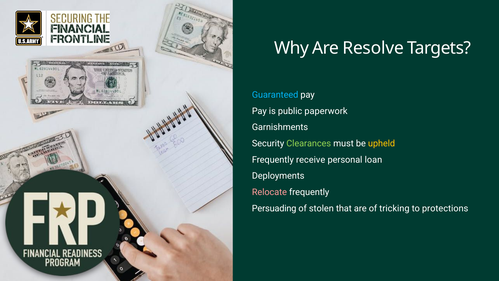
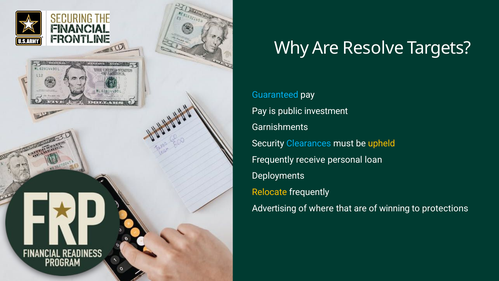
paperwork: paperwork -> investment (326, 111)
Clearances colour: light green -> light blue (309, 143)
Relocate colour: pink -> yellow (269, 192)
Persuading: Persuading -> Advertising (274, 208)
stolen: stolen -> where (321, 208)
tricking: tricking -> winning (395, 208)
